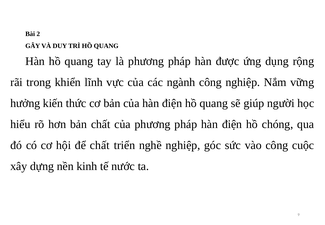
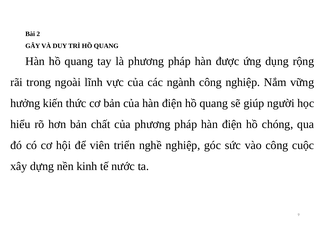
khiển: khiển -> ngoài (68, 82)
để chất: chất -> viên (100, 145)
